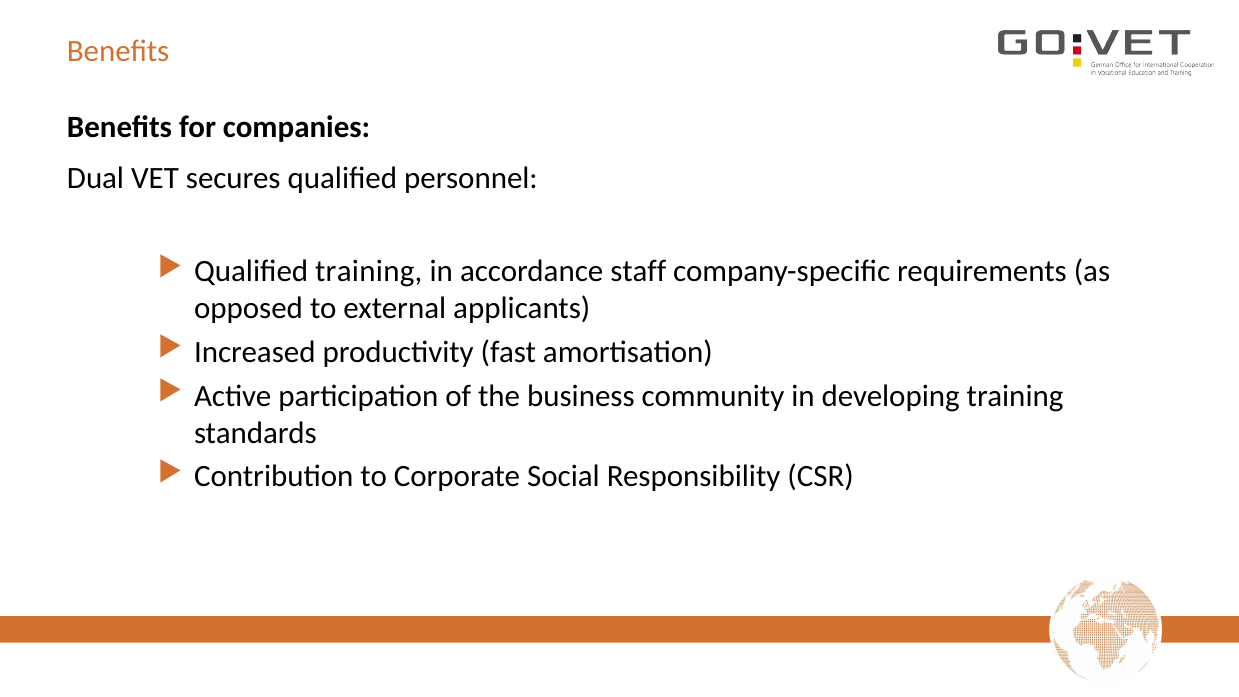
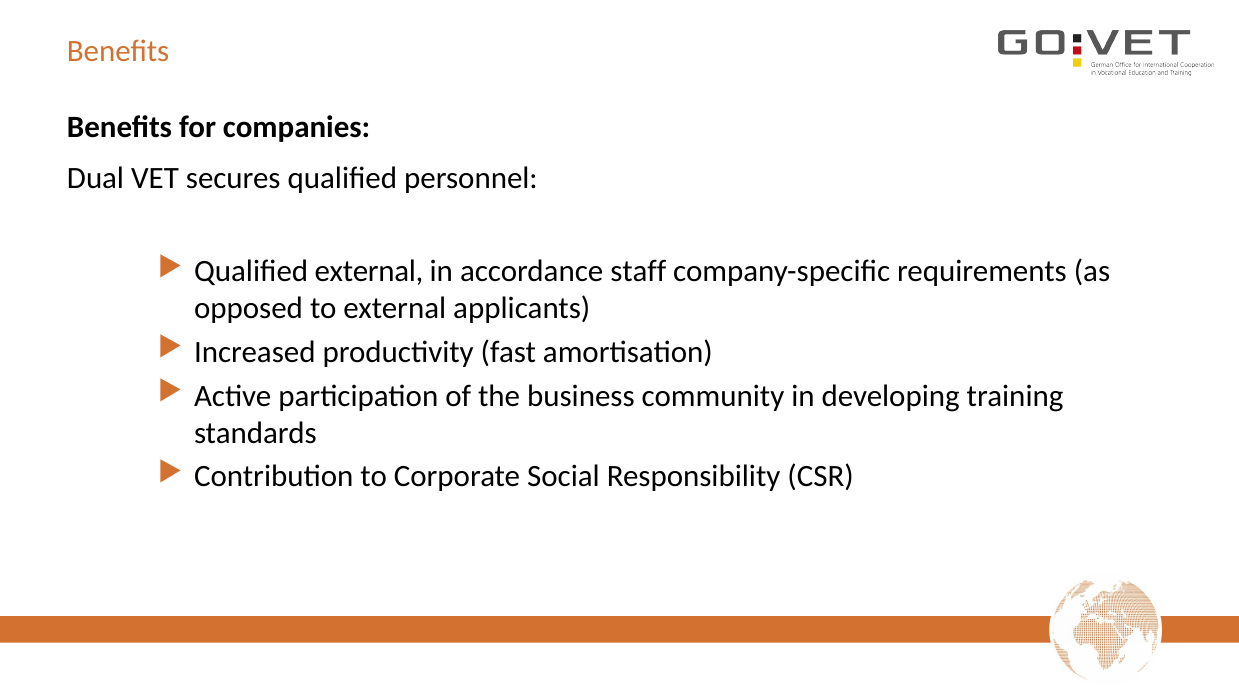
Qualified training: training -> external (369, 272)
